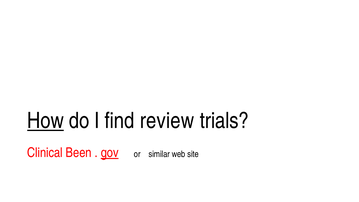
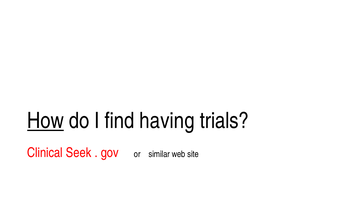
review: review -> having (167, 121)
Been: Been -> Seek (79, 153)
gov underline: present -> none (110, 153)
